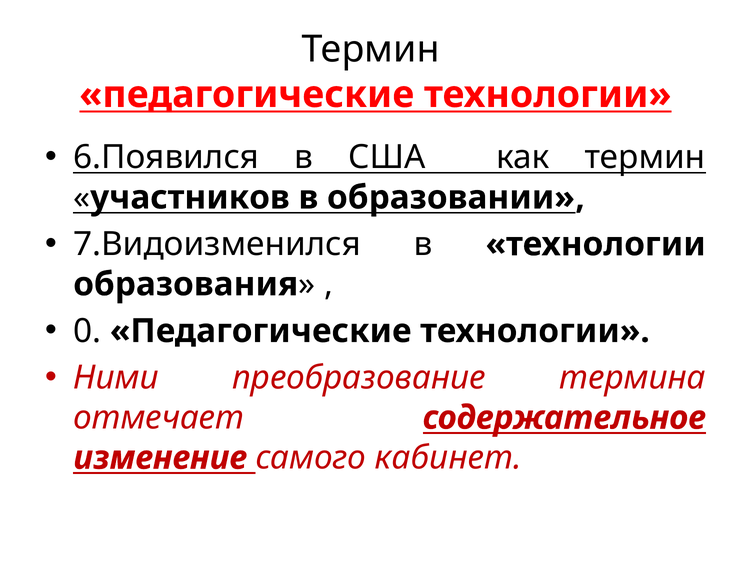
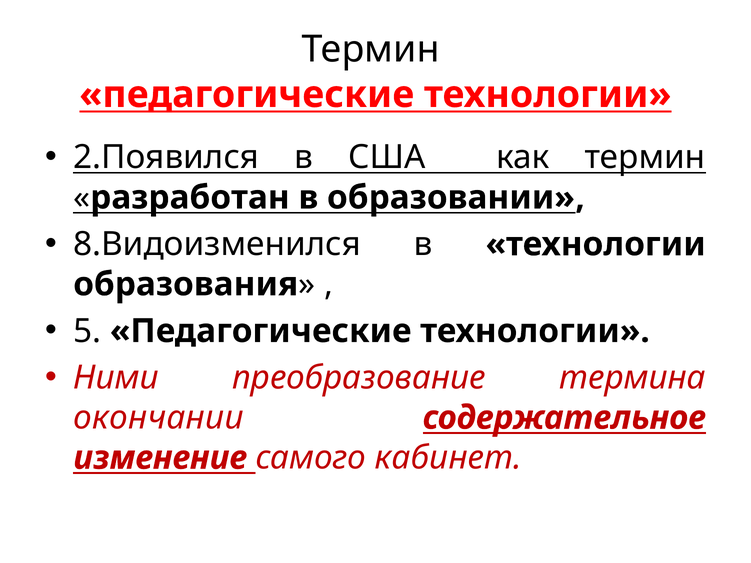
6.Появился: 6.Появился -> 2.Появился (166, 158)
участников: участников -> разработан (190, 198)
7.Видоизменился: 7.Видоизменился -> 8.Видоизменился (217, 244)
0: 0 -> 5 (87, 331)
отмечает: отмечает -> окончании (158, 418)
